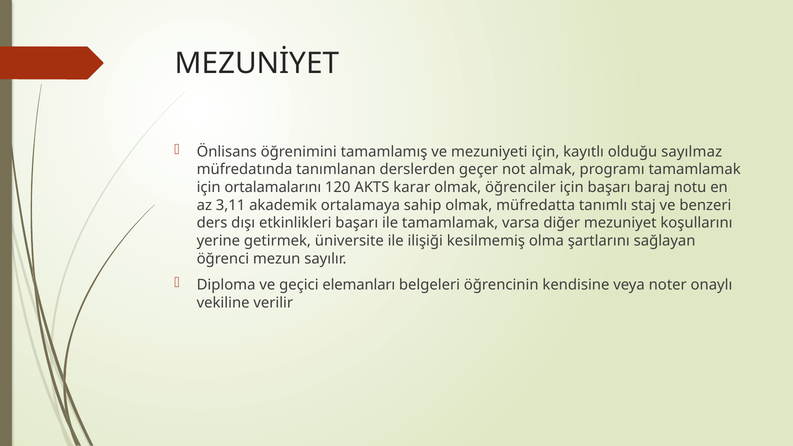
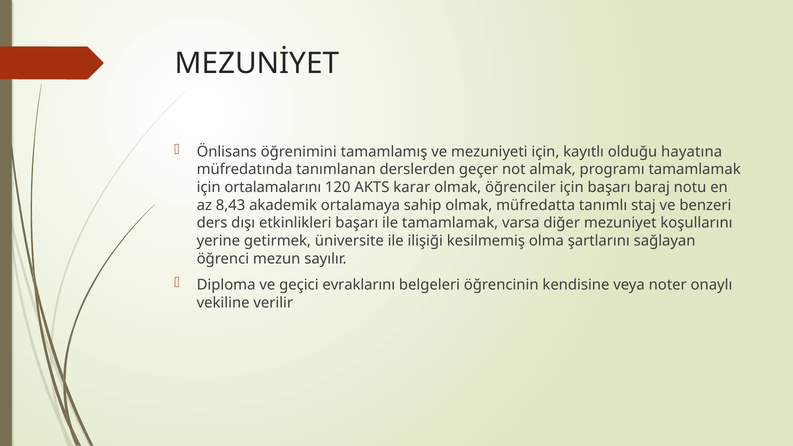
sayılmaz: sayılmaz -> hayatına (692, 152)
3,11: 3,11 -> 8,43 (231, 205)
elemanları: elemanları -> evraklarını (359, 285)
